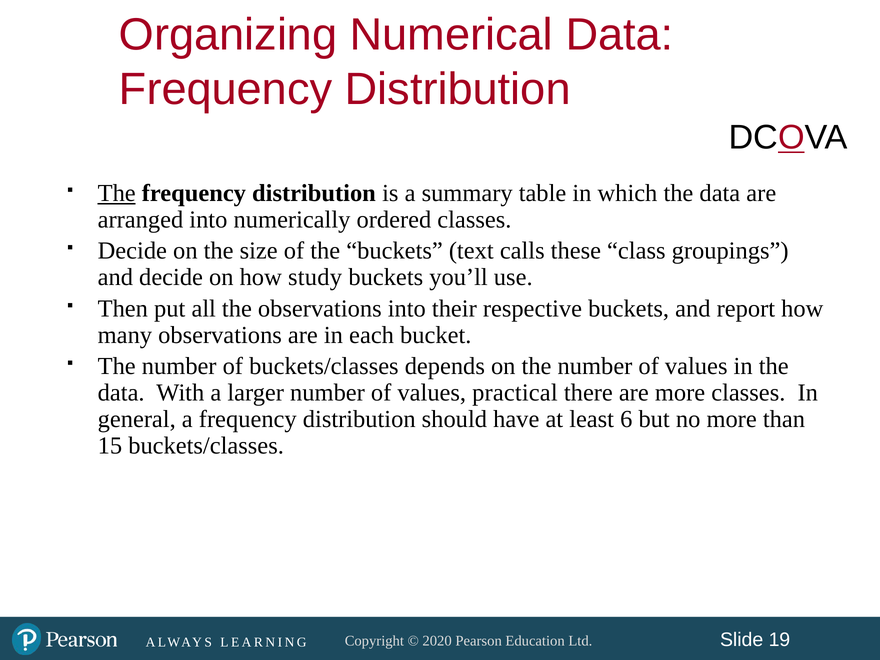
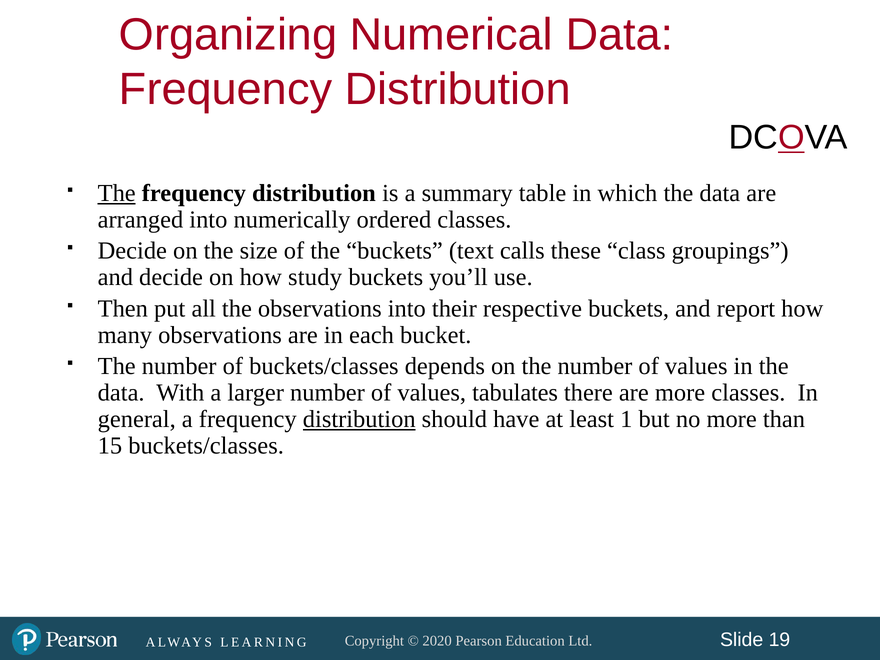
practical: practical -> tabulates (515, 393)
distribution underline: none -> present (359, 419)
6: 6 -> 1 (626, 419)
